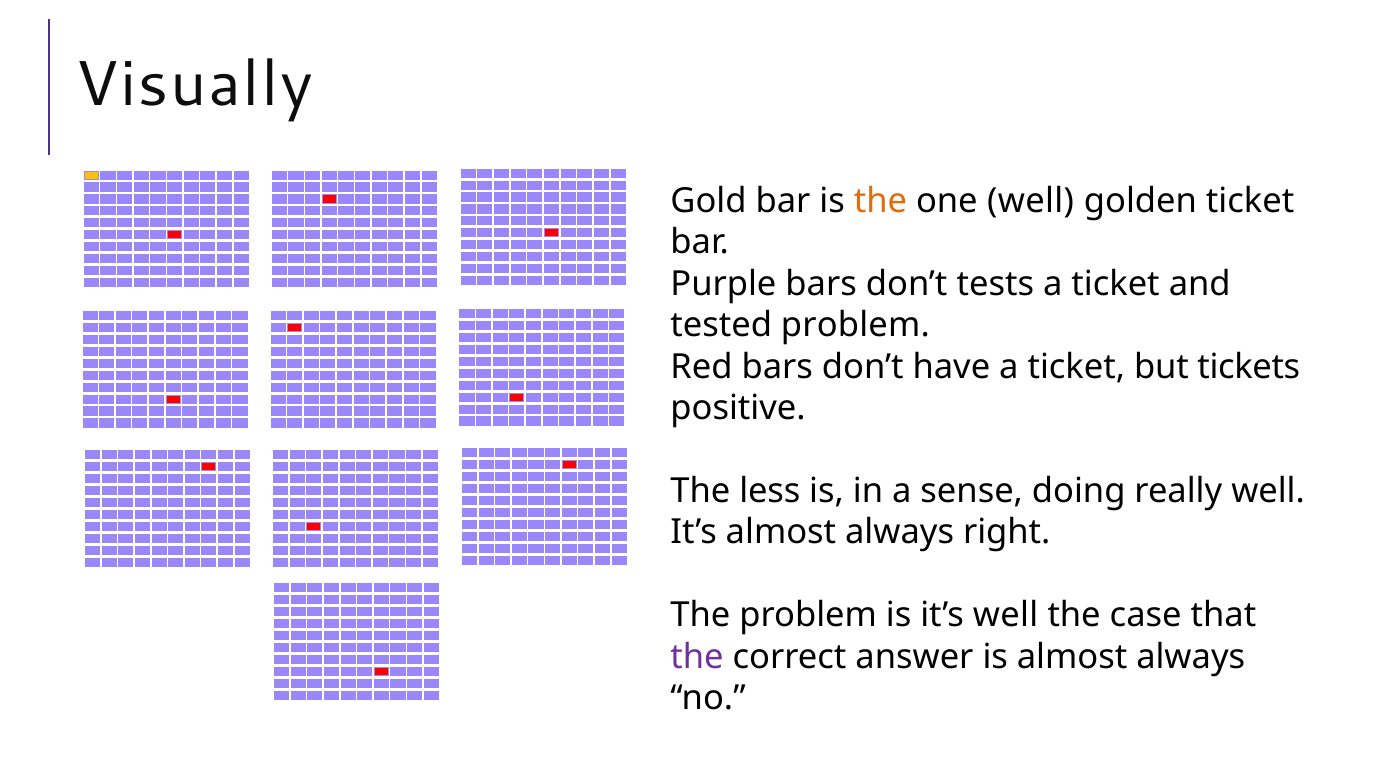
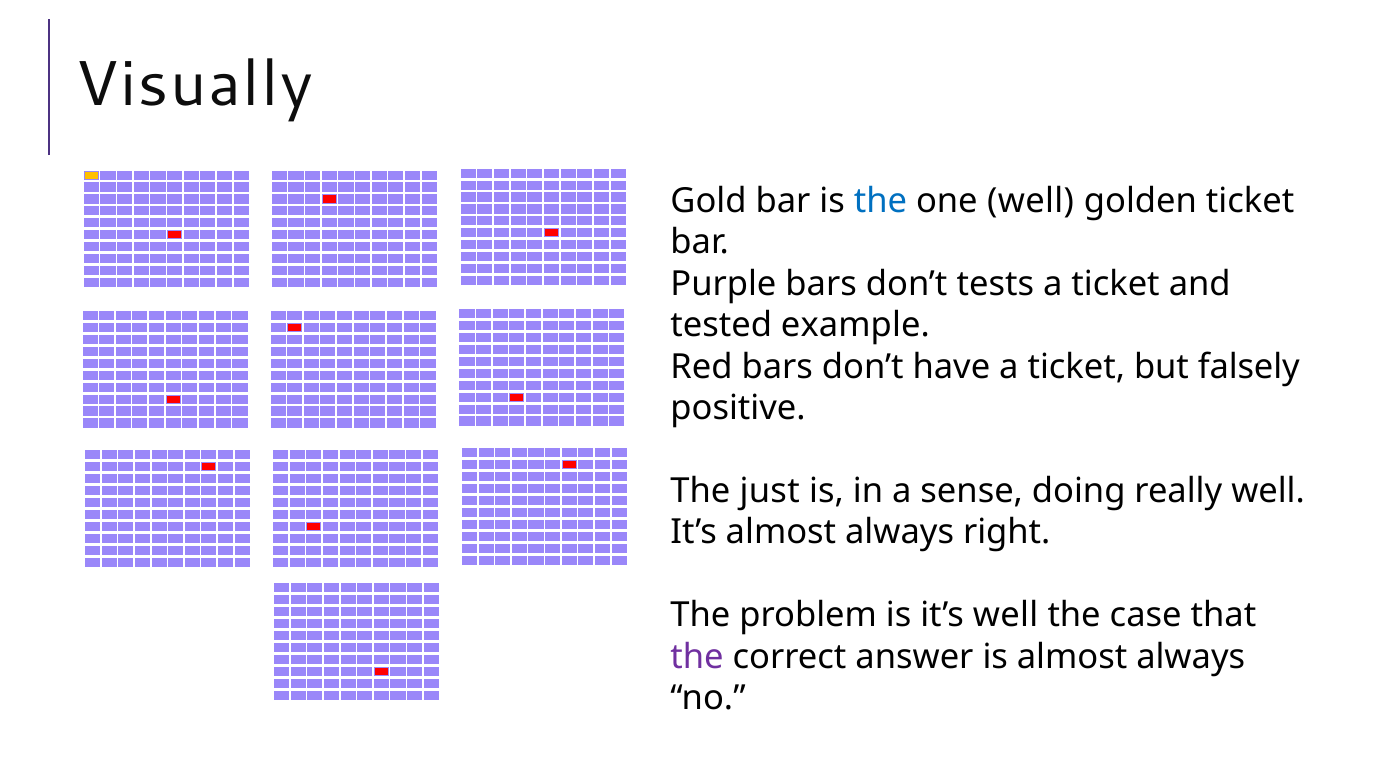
the colour: orange -> blue (880, 201)
tested problem: problem -> example (855, 325)
tickets: tickets -> falsely (1249, 367)
less: less -> just (770, 491)
